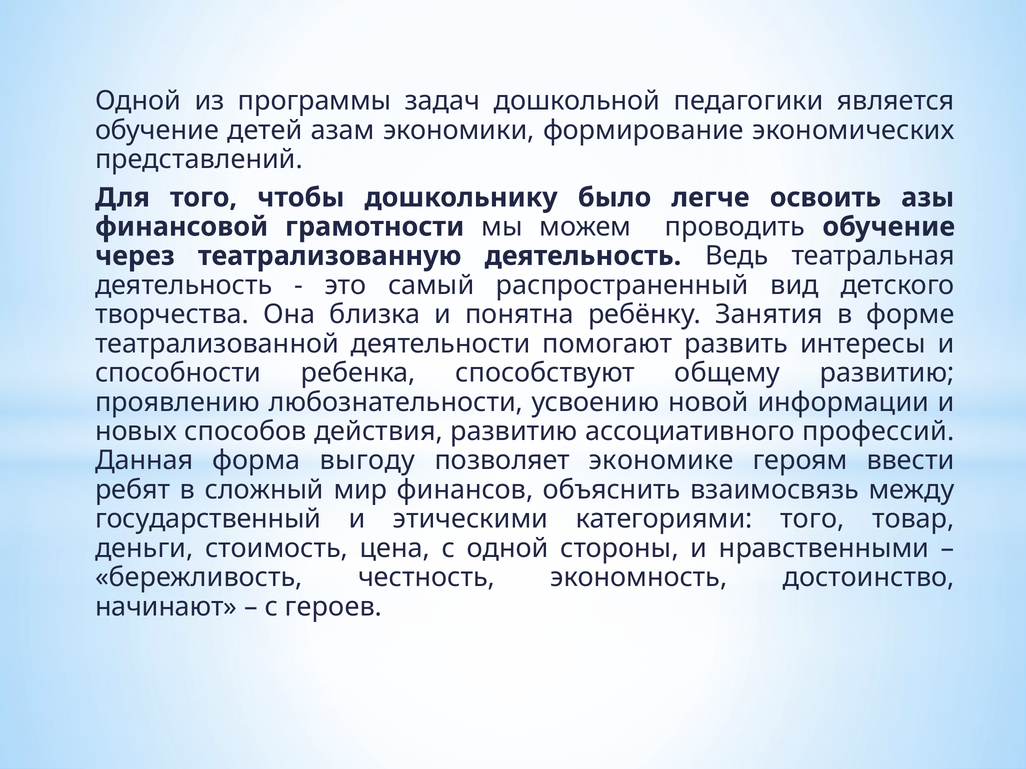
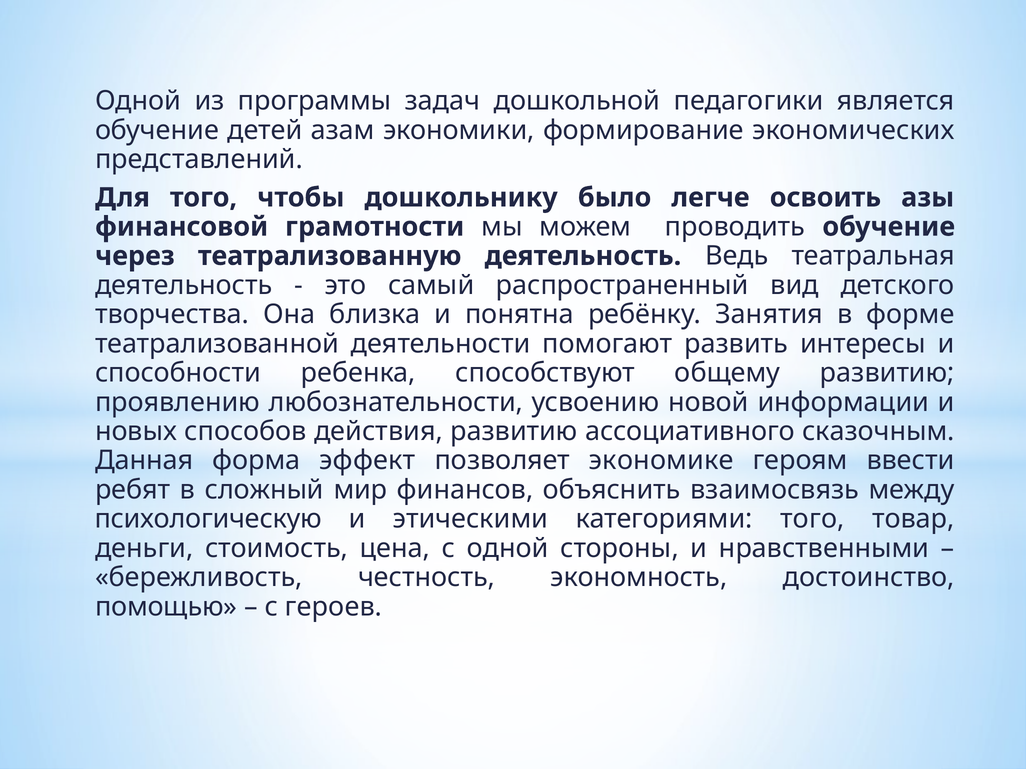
профессий: профессий -> сказочным (878, 432)
выгоду: выгоду -> эффект (367, 461)
государственный: государственный -> психологическую (208, 519)
начинают: начинают -> помощью (166, 607)
